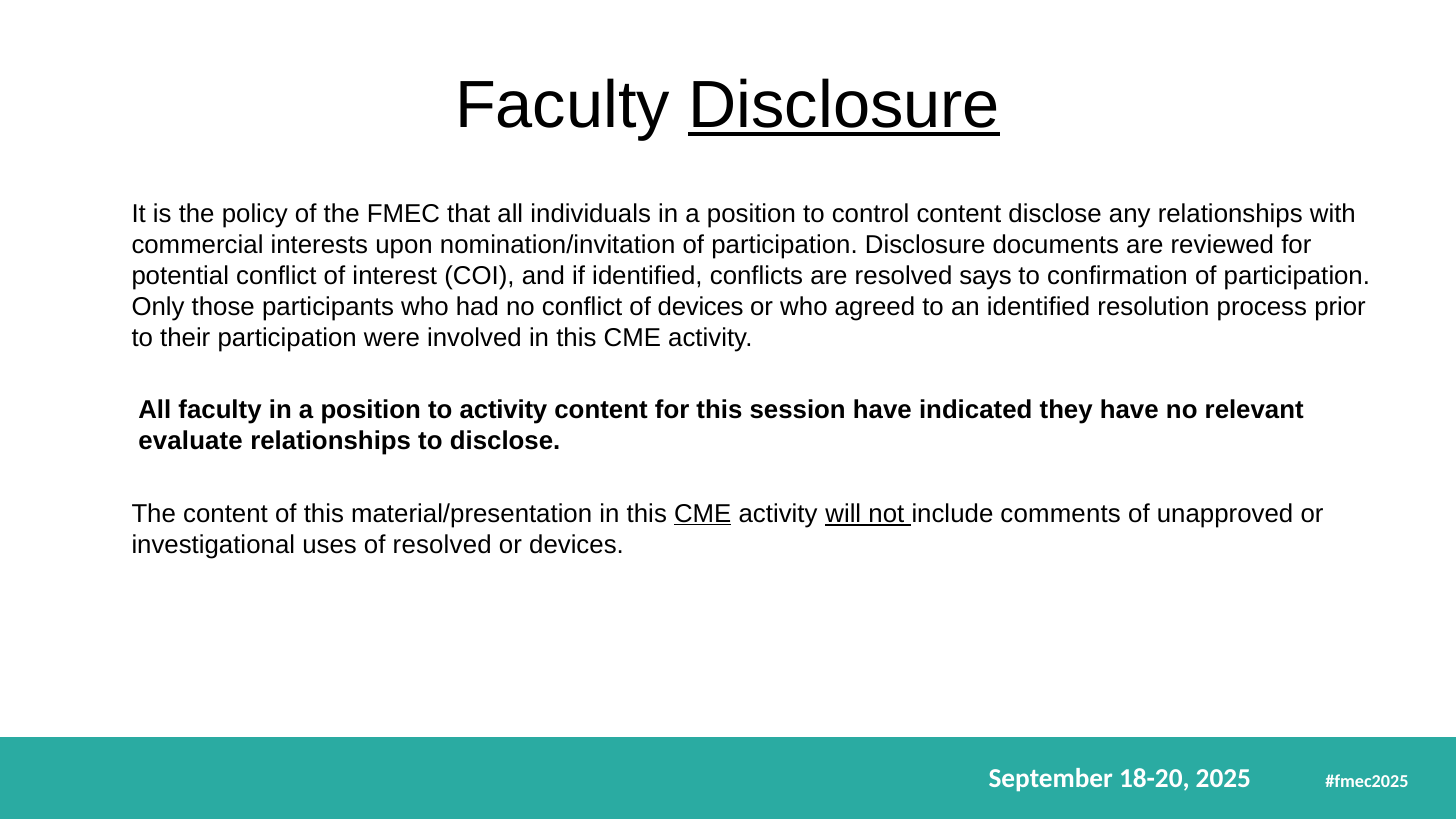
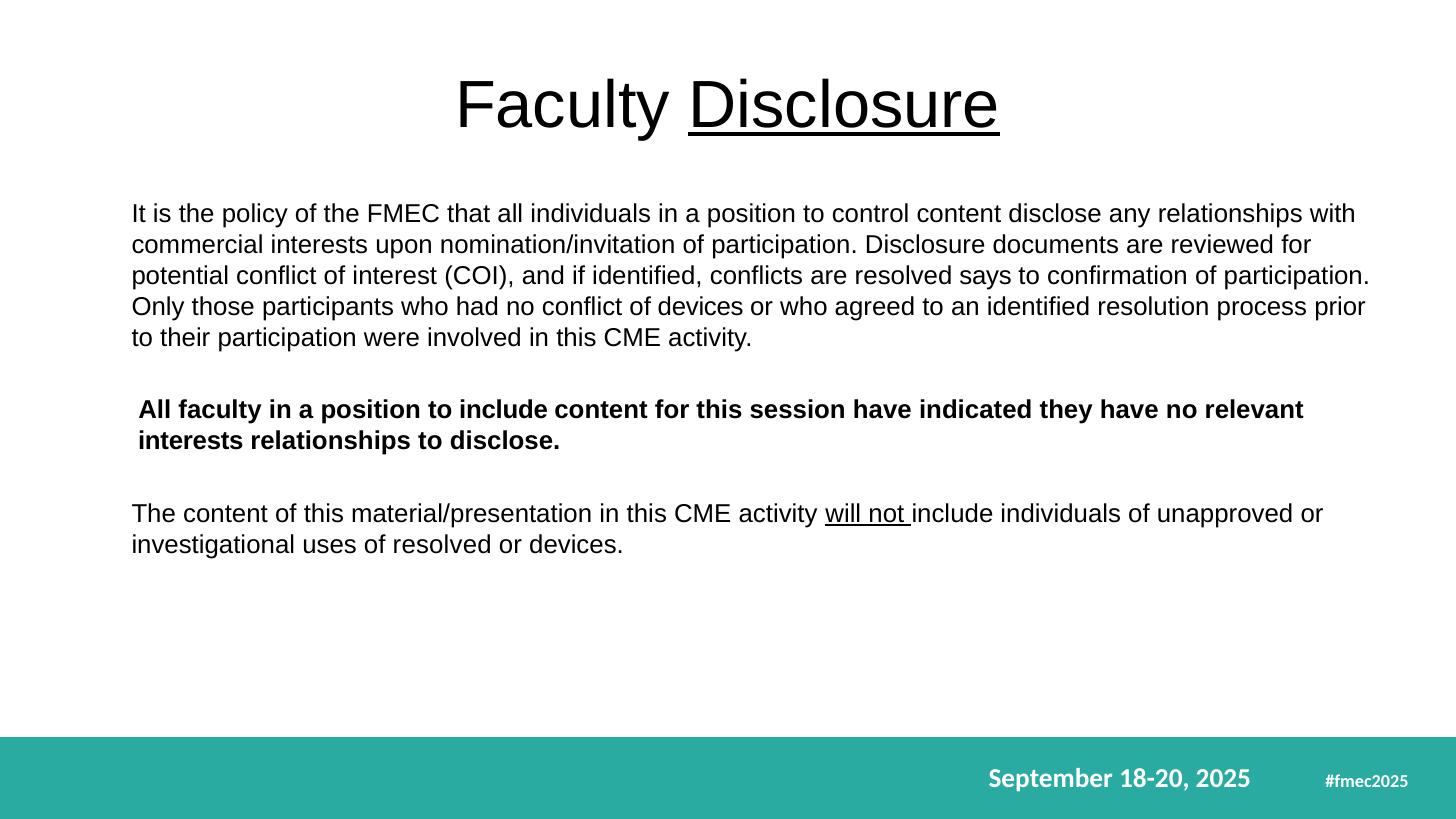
to activity: activity -> include (504, 410)
evaluate: evaluate -> interests (191, 441)
CME underline: present -> none (703, 514)
include comments: comments -> individuals (1061, 514)
